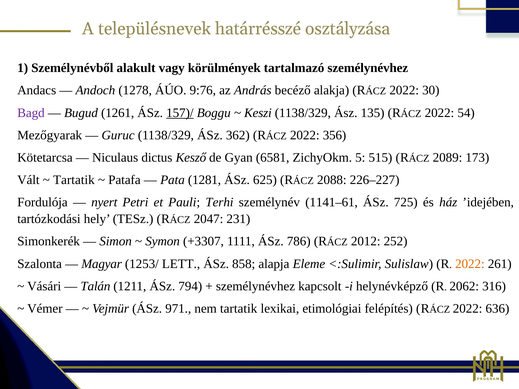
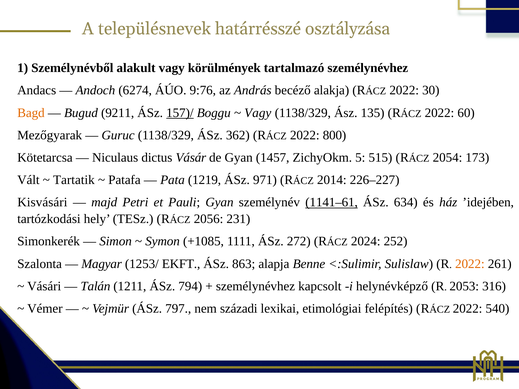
1278: 1278 -> 6274 (135, 90)
Bagd colour: purple -> orange (31, 113)
1261: 1261 -> 9211 (118, 113)
Keszi: Keszi -> Vagy (258, 113)
54: 54 -> 60 (466, 113)
356: 356 -> 800 (334, 135)
Kesző: Kesző -> Vásár (191, 158)
6581: 6581 -> 1457 (273, 158)
2089: 2089 -> 2054 (448, 158)
1281: 1281 -> 1219 (205, 180)
625: 625 -> 971 (265, 180)
2088: 2088 -> 2014 (332, 180)
Fordulója: Fordulója -> Kisvásári (42, 202)
nyert: nyert -> majd (104, 202)
Pauli Terhi: Terhi -> Gyan (219, 202)
1141–61 underline: none -> present (332, 202)
725: 725 -> 634 (406, 202)
2047: 2047 -> 2056 (209, 219)
+3307: +3307 -> +1085 (203, 242)
786: 786 -> 272 (299, 242)
2012: 2012 -> 2024 (366, 242)
LETT: LETT -> EKFT (181, 264)
858: 858 -> 863 (244, 264)
Eleme: Eleme -> Benne (309, 264)
2062: 2062 -> 2053 (464, 286)
971: 971 -> 797 (178, 309)
nem tartatik: tartatik -> századi (239, 309)
636: 636 -> 540 (497, 309)
